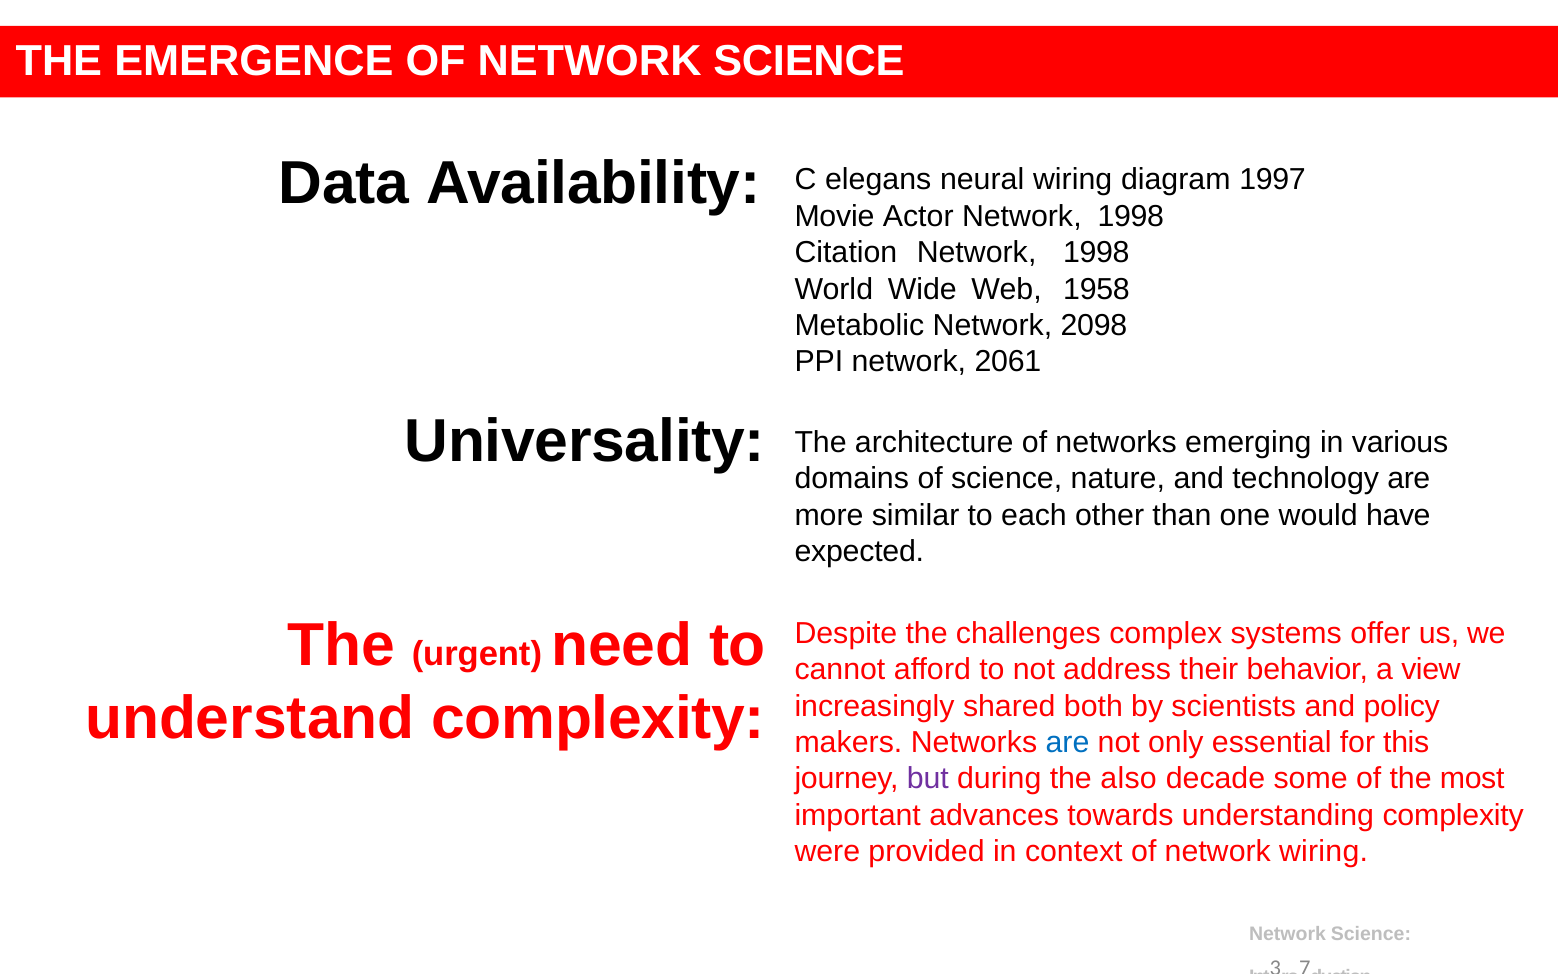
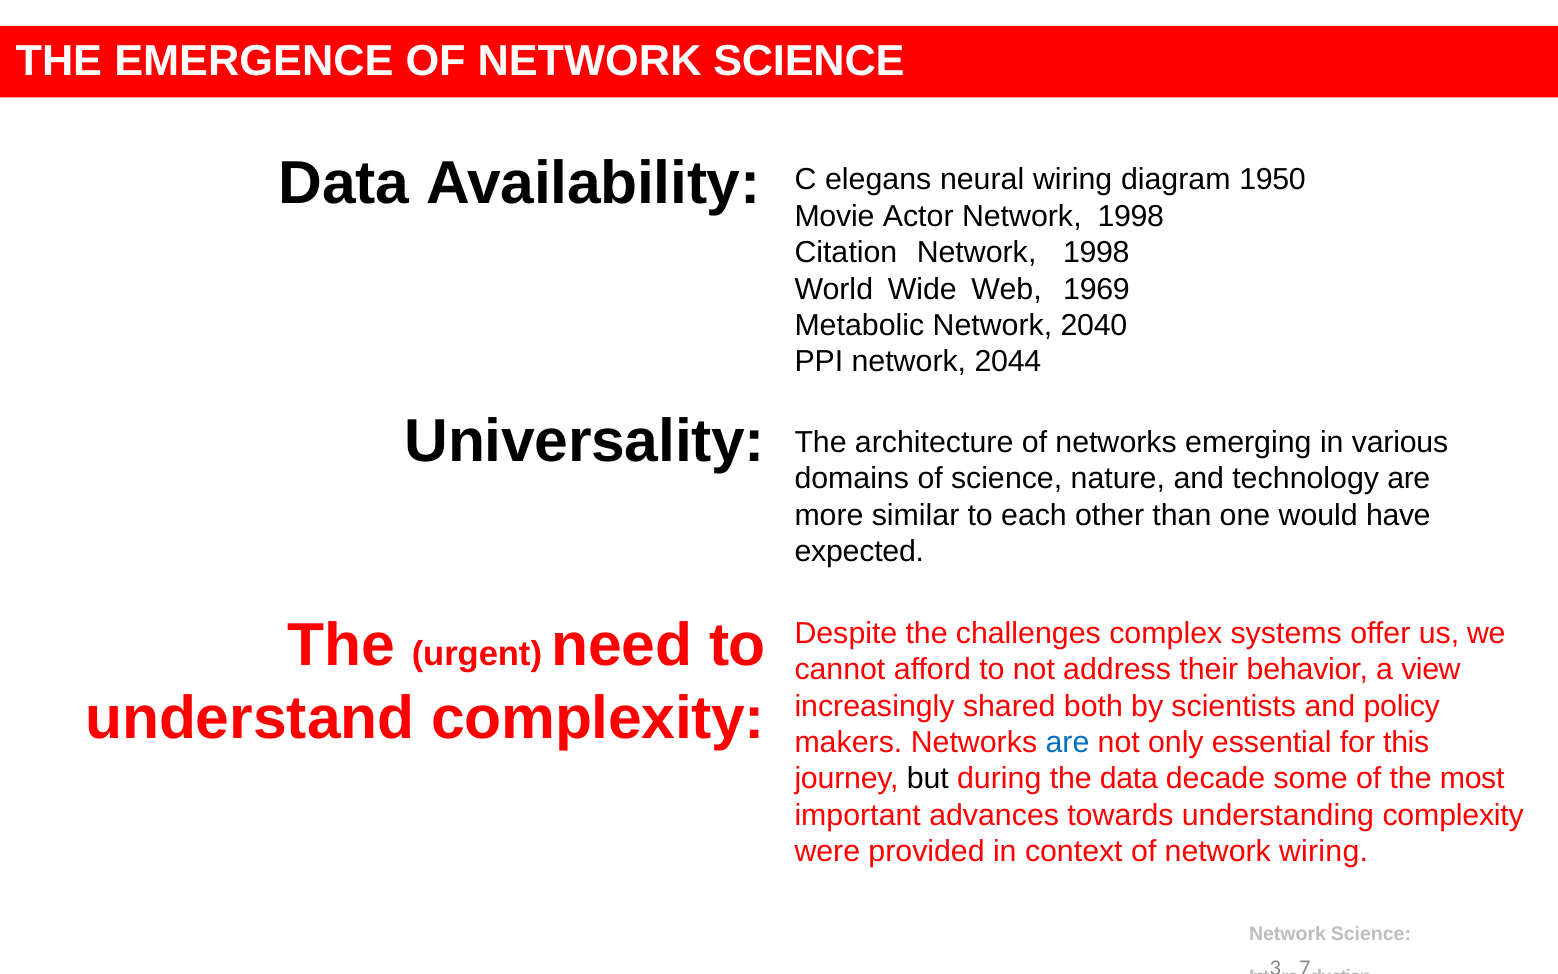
1997: 1997 -> 1950 (1273, 180)
1958: 1958 -> 1969 (1097, 289)
2098: 2098 -> 2040 (1094, 325)
2061: 2061 -> 2044 (1008, 362)
but colour: purple -> black (928, 779)
the also: also -> data (1129, 779)
